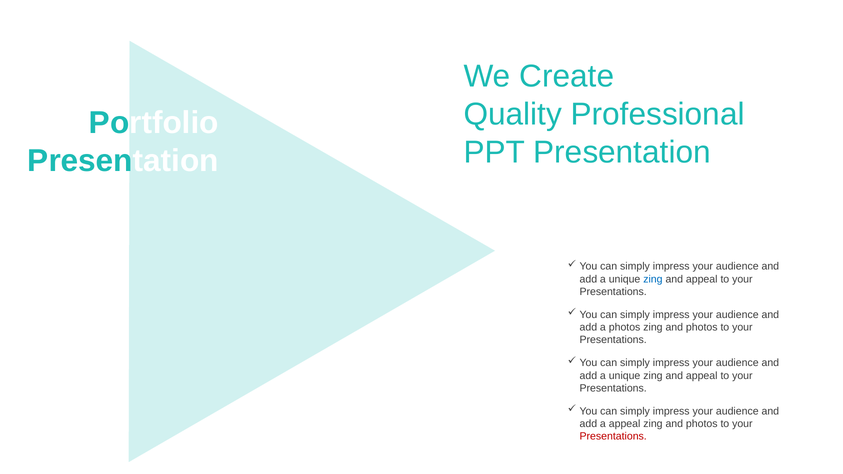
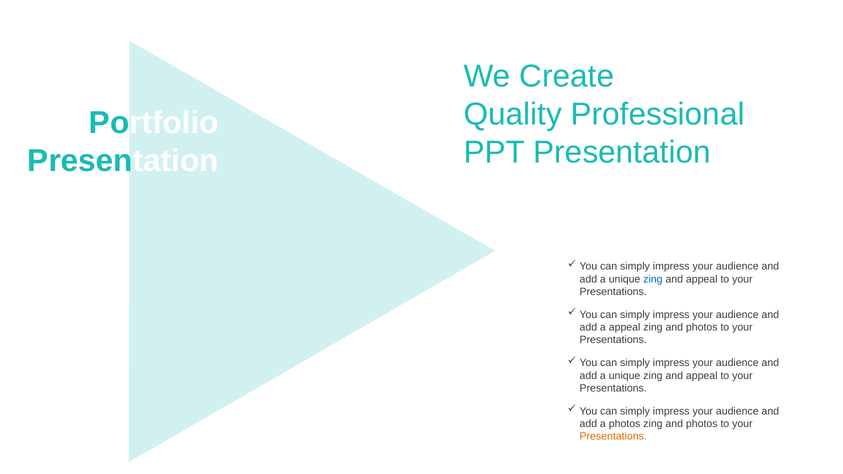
a photos: photos -> appeal (625, 327)
a appeal: appeal -> photos (625, 424)
Presentations colour: red -> orange (613, 437)
